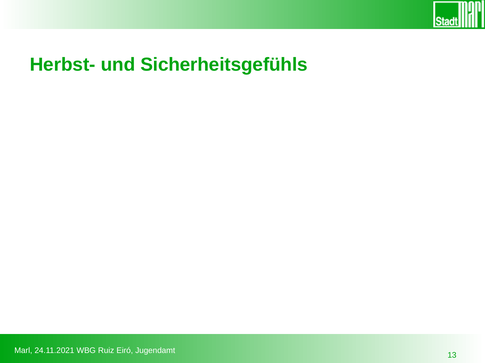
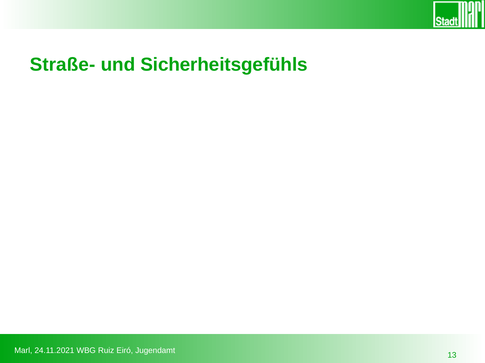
Herbst-: Herbst- -> Straße- (63, 65)
